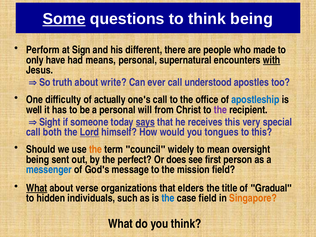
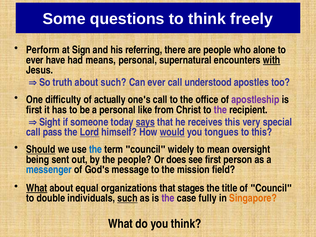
Some underline: present -> none (64, 19)
think being: being -> freely (252, 19)
different: different -> referring (144, 50)
made: made -> alone (264, 50)
only: only -> ever (35, 60)
about write: write -> such (114, 82)
apostleship colour: blue -> purple (255, 100)
well: well -> first (34, 110)
will: will -> like (145, 110)
both: both -> pass (53, 132)
would underline: none -> present (172, 132)
Should underline: none -> present (41, 150)
the colour: orange -> blue (95, 150)
the perfect: perfect -> people (135, 160)
verse: verse -> equal (87, 188)
elders: elders -> stages (191, 188)
Gradual: Gradual -> Council (271, 188)
hidden: hidden -> double (51, 198)
such underline: none -> present (127, 198)
the colour: blue -> purple (168, 198)
case field: field -> fully (208, 198)
